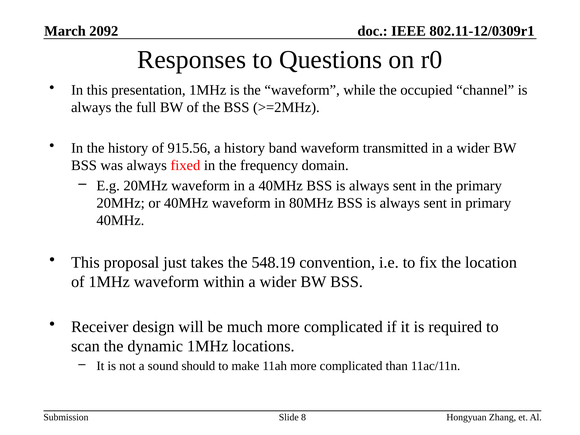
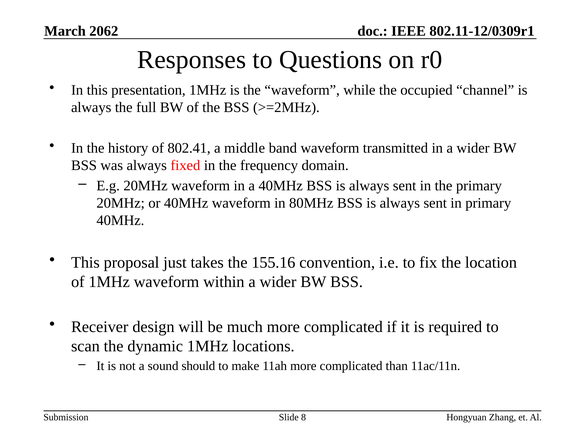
2092: 2092 -> 2062 (104, 31)
915.56: 915.56 -> 802.41 (189, 148)
a history: history -> middle (245, 148)
548.19: 548.19 -> 155.16 (273, 262)
